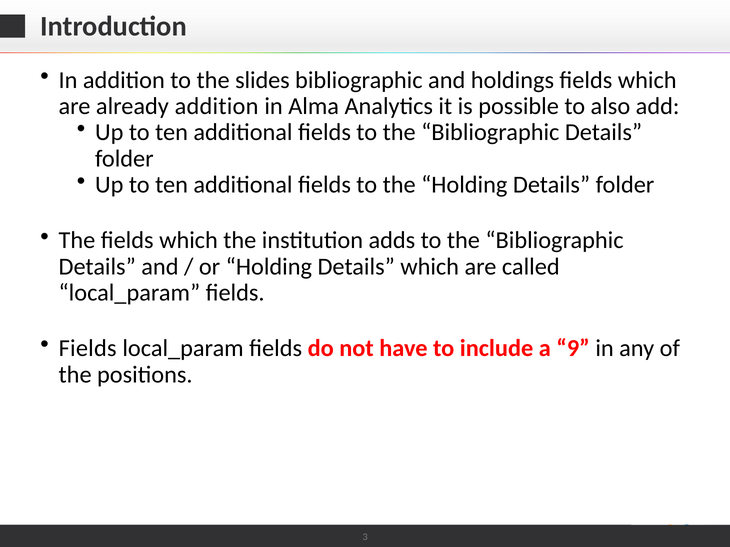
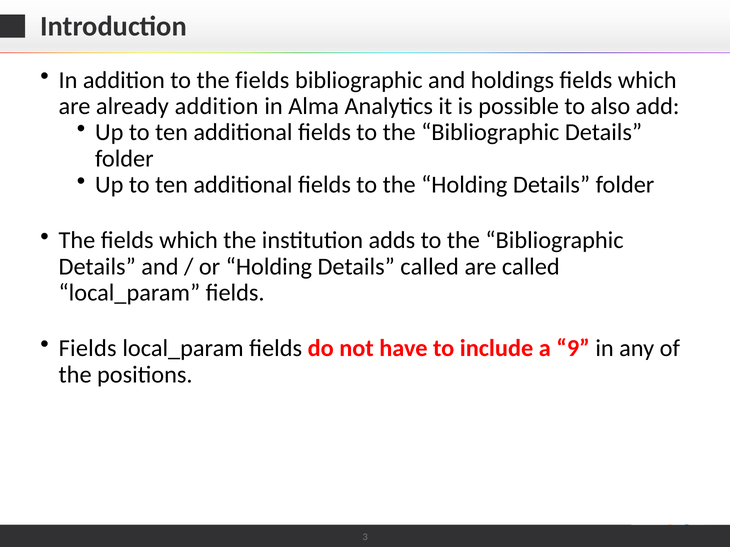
to the slides: slides -> fields (262, 80)
Details which: which -> called (430, 267)
